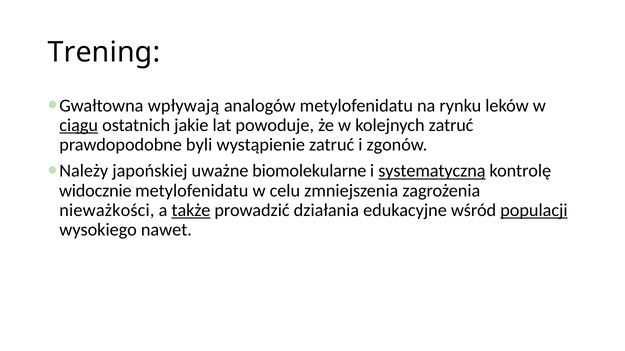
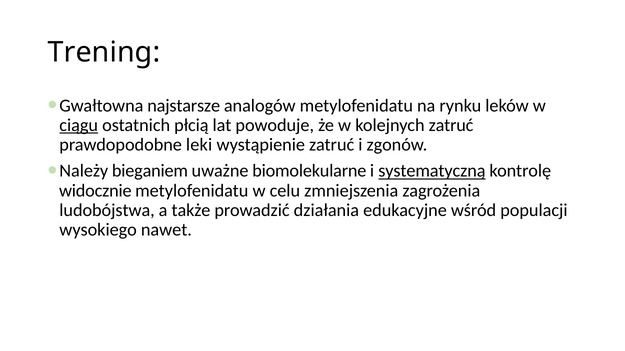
wpływają: wpływają -> najstarsze (184, 106)
jakie: jakie -> płcią (191, 125)
byli: byli -> leki (199, 145)
japońskiej: japońskiej -> bieganiem (150, 171)
nieważkości: nieważkości -> ludobójstwa (107, 211)
także underline: present -> none (191, 211)
populacji underline: present -> none (534, 211)
